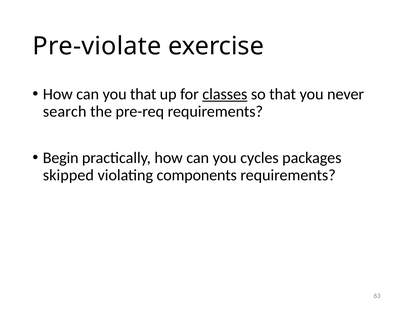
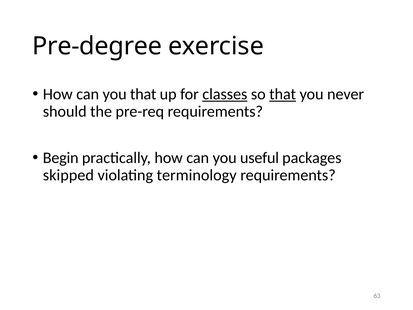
Pre-violate: Pre-violate -> Pre-degree (97, 46)
that underline: none -> present (283, 94)
search: search -> should (65, 111)
cycles: cycles -> useful (260, 158)
components: components -> terminology (197, 175)
